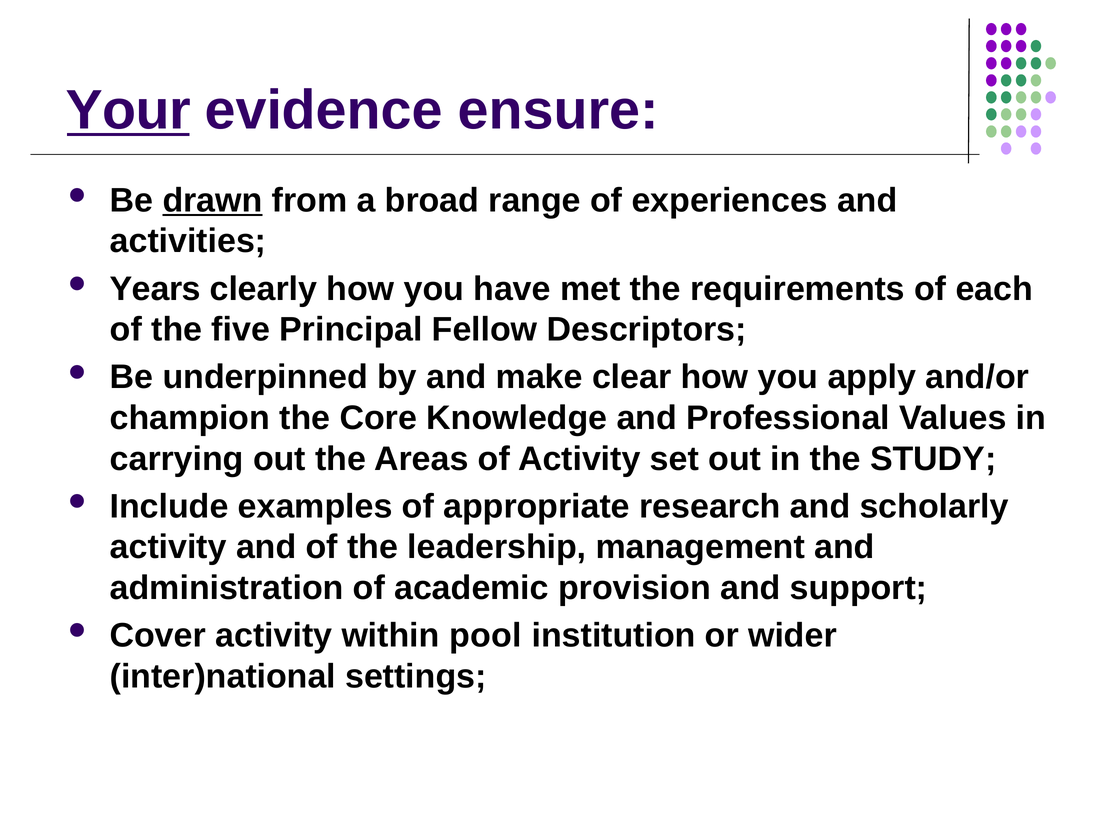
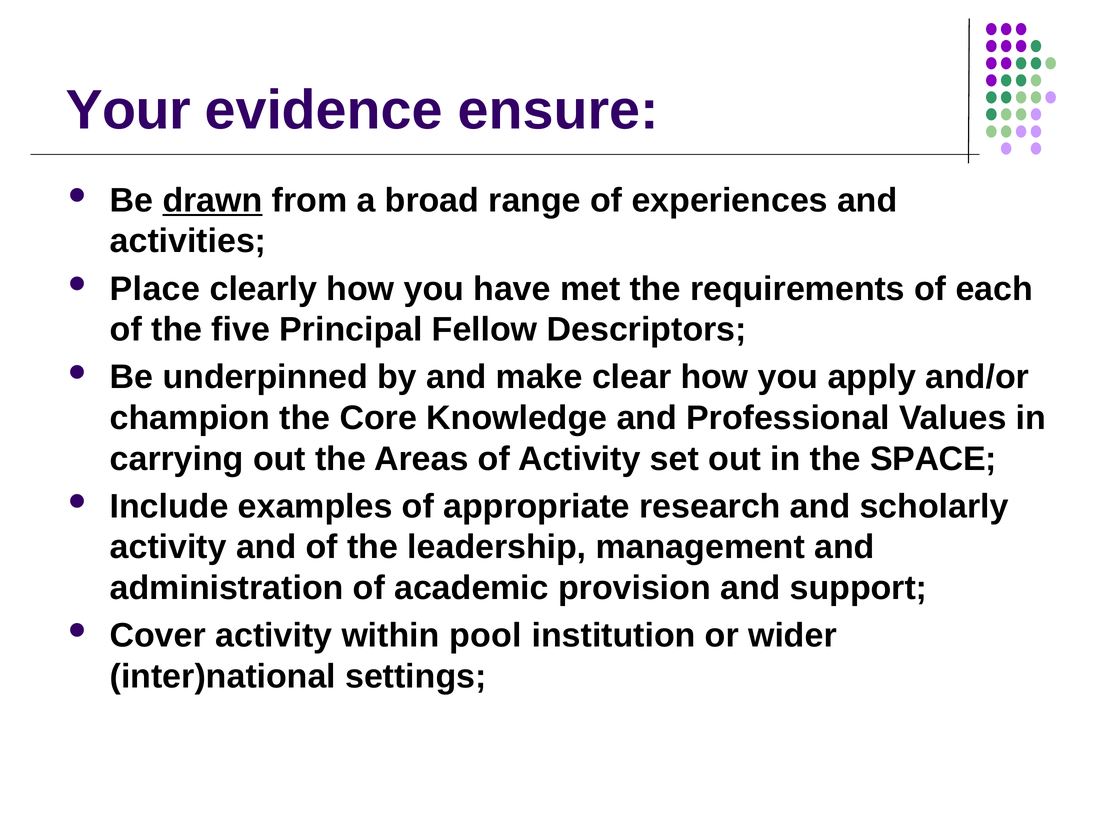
Your underline: present -> none (128, 111)
Years: Years -> Place (155, 289)
STUDY: STUDY -> SPACE (933, 459)
